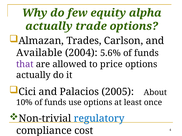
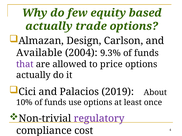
alpha: alpha -> based (145, 13)
Trades: Trades -> Design (84, 41)
5.6%: 5.6% -> 9.3% (110, 53)
2005: 2005 -> 2019 (118, 92)
regulatory colour: blue -> purple (99, 119)
